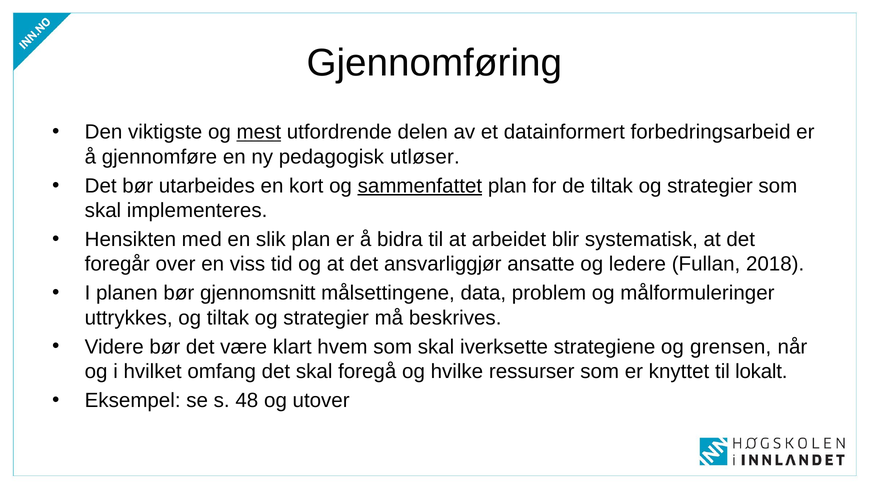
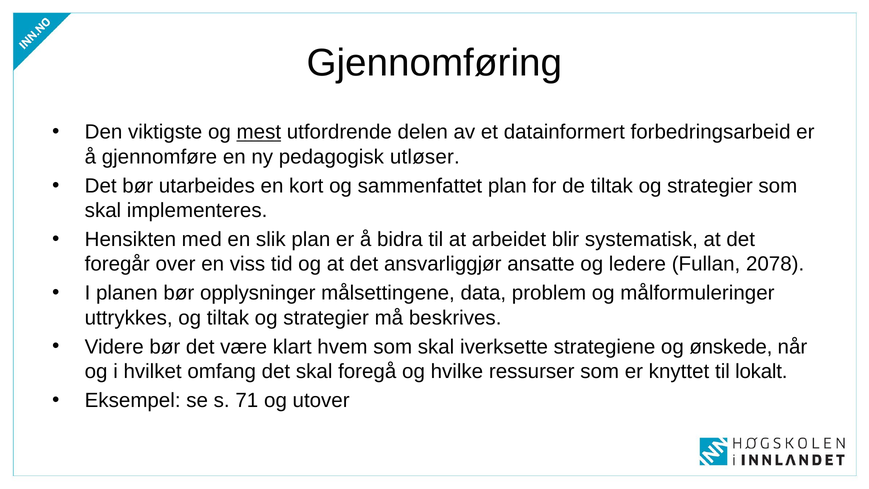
sammenfattet underline: present -> none (420, 186)
2018: 2018 -> 2078 (775, 264)
gjennomsnitt: gjennomsnitt -> opplysninger (258, 293)
grensen: grensen -> ønskede (731, 347)
48: 48 -> 71 (247, 400)
